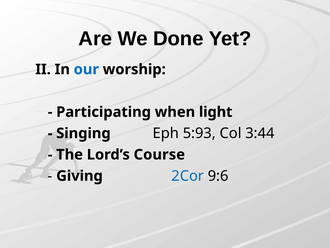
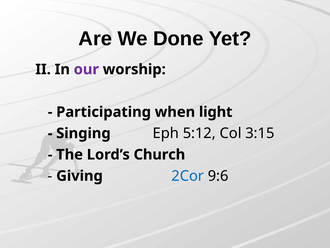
our colour: blue -> purple (86, 69)
5:93: 5:93 -> 5:12 (199, 133)
3:44: 3:44 -> 3:15 (260, 133)
Course: Course -> Church (159, 154)
